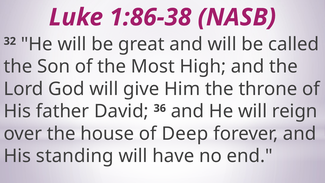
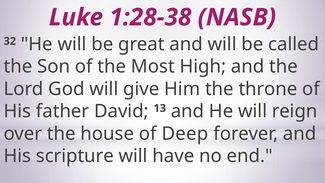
1:86-38: 1:86-38 -> 1:28-38 (150, 17)
36: 36 -> 13 (160, 108)
standing: standing -> scripture (75, 156)
